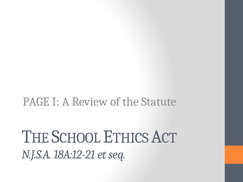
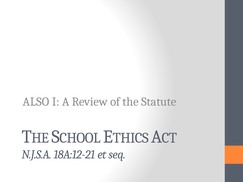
PAGE: PAGE -> ALSO (36, 102)
